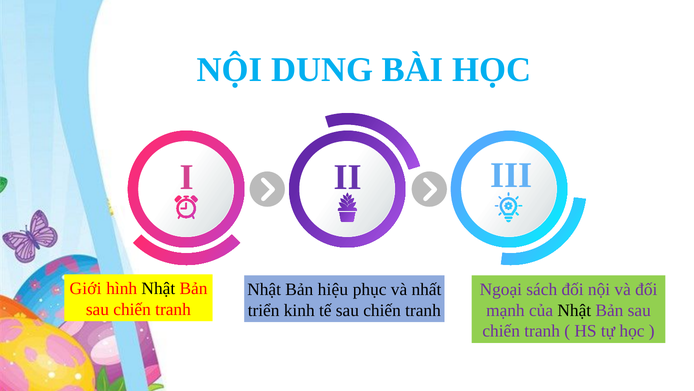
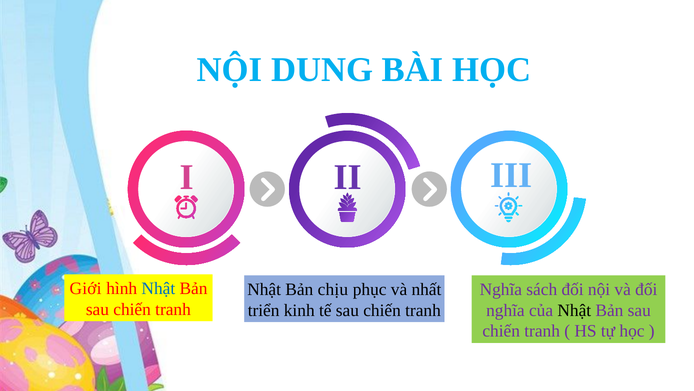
Nhật colour: black -> blue (158, 288)
hiệu: hiệu -> chịu (333, 289)
Ngoại: Ngoại -> Nghĩa (501, 289)
mạnh: mạnh -> nghĩa (505, 310)
